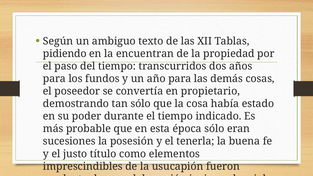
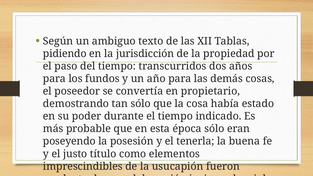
encuentran: encuentran -> jurisdicción (145, 54)
sucesiones: sucesiones -> poseyendo (69, 141)
